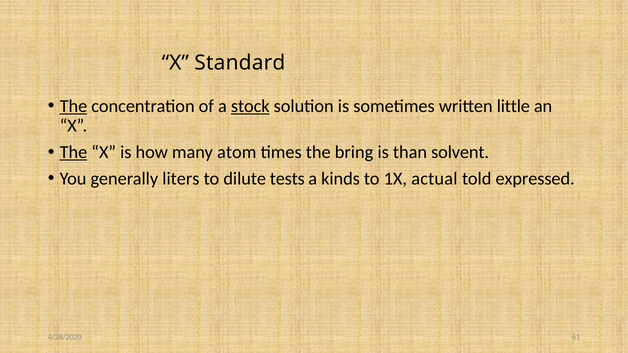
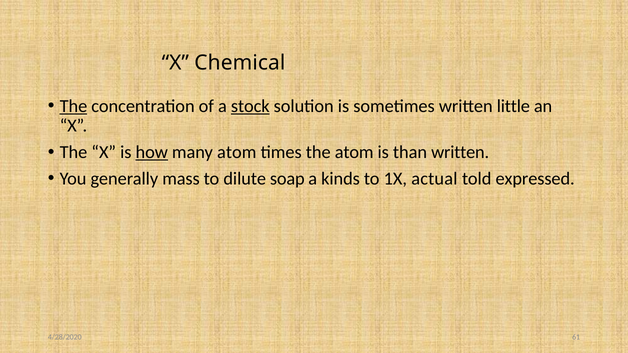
Standard: Standard -> Chemical (240, 63)
The underline: present -> none (73, 152)
how underline: none -> present (152, 152)
the bring: bring -> atom (354, 152)
than solvent: solvent -> written (460, 152)
liters: liters -> mass (181, 179)
tests: tests -> soap (287, 179)
